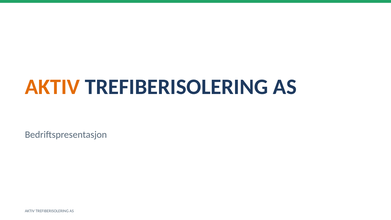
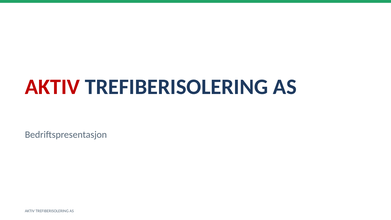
AKTIV colour: orange -> red (52, 87)
